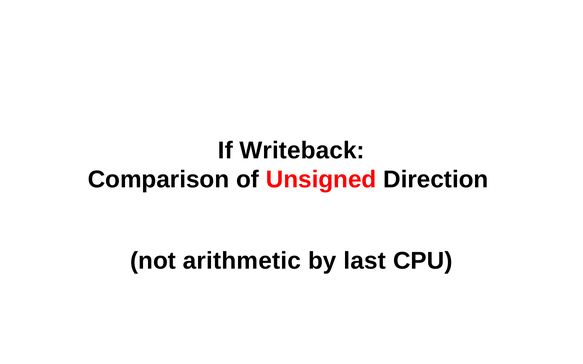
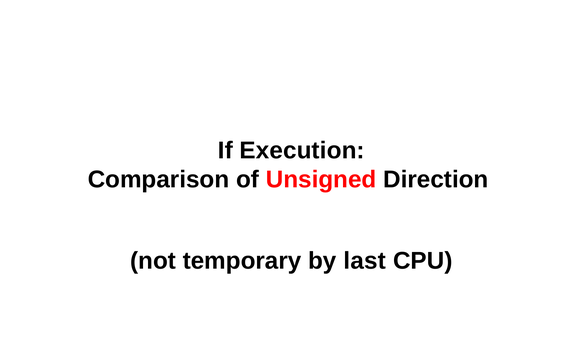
Writeback: Writeback -> Execution (302, 151)
arithmetic: arithmetic -> temporary (242, 261)
